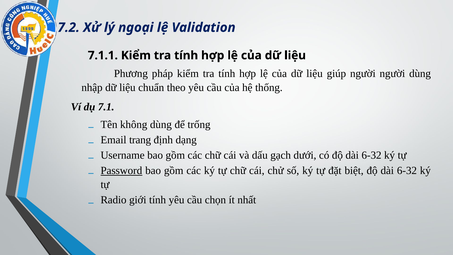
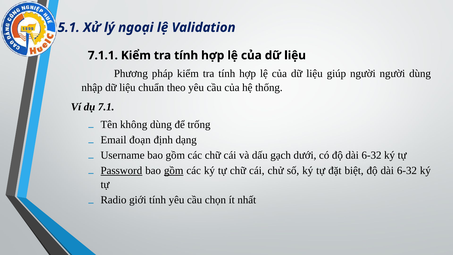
7.2: 7.2 -> 5.1 (69, 27)
trang: trang -> đoạn (140, 140)
gồm underline: none -> present (174, 171)
